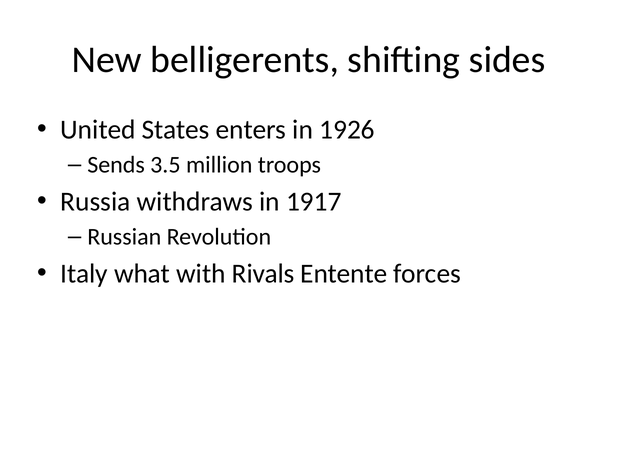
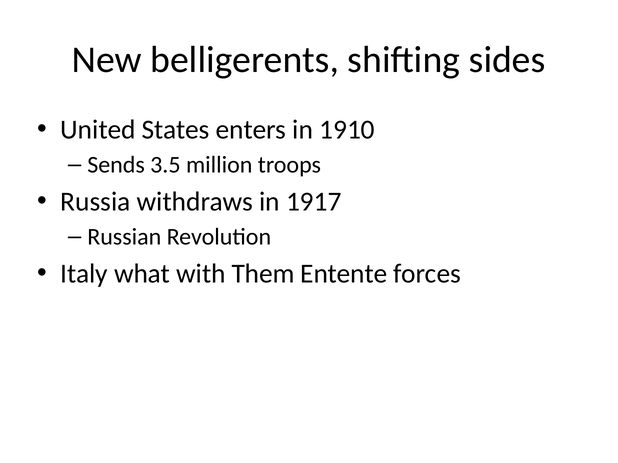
1926: 1926 -> 1910 (347, 130)
Rivals: Rivals -> Them (263, 274)
